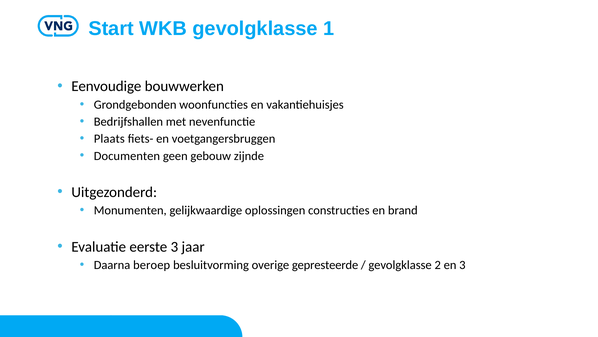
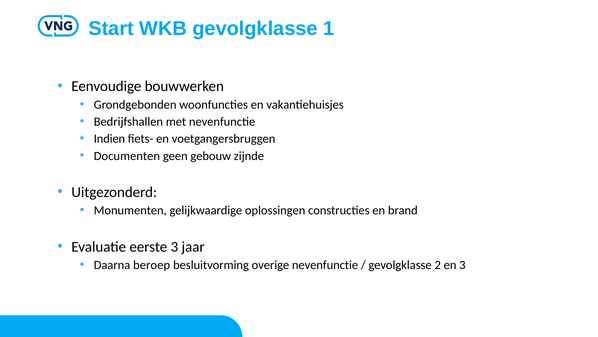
Plaats: Plaats -> Indien (109, 139)
overige gepresteerde: gepresteerde -> nevenfunctie (325, 265)
